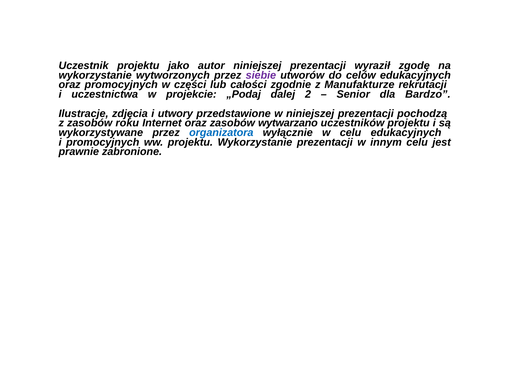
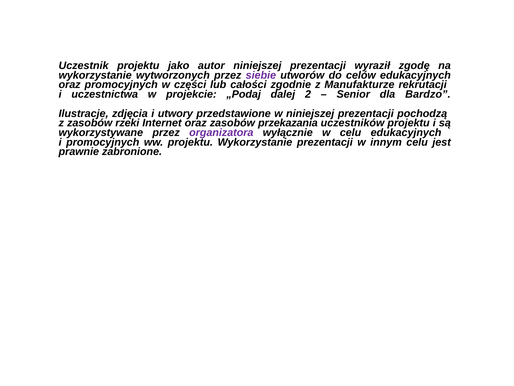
roku: roku -> rzeki (127, 123)
wytwarzano: wytwarzano -> przekazania (288, 123)
organizatora colour: blue -> purple (221, 132)
